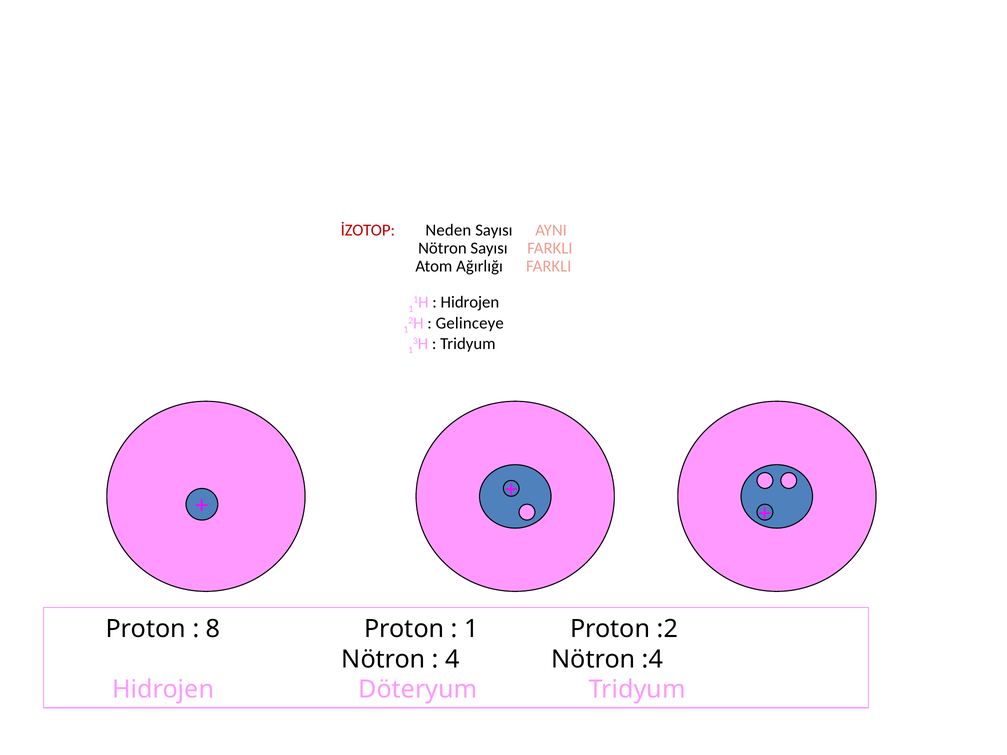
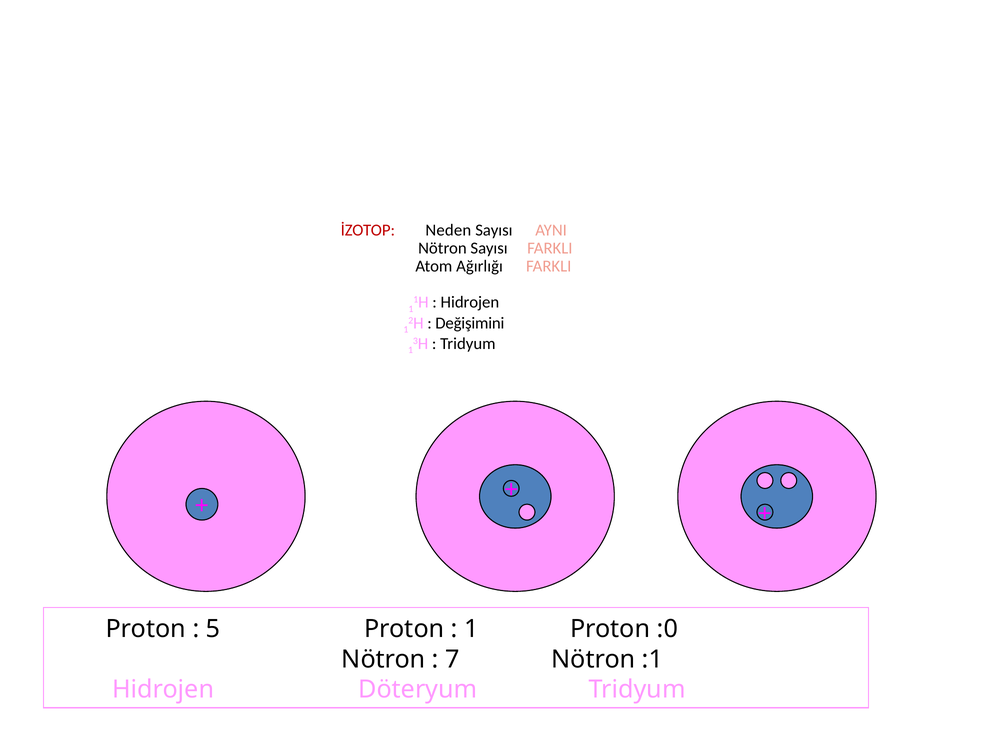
Gelinceye: Gelinceye -> Değişimini (470, 323)
8: 8 -> 5 (213, 629)
:2: :2 -> :0 (667, 629)
4: 4 -> 7 (452, 660)
:4: :4 -> :1 (652, 660)
